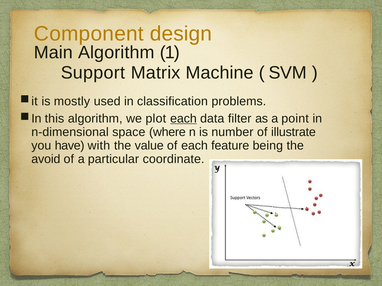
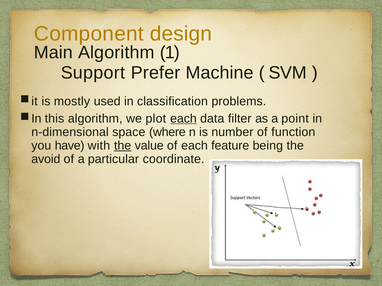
Matrix: Matrix -> Prefer (156, 73)
illustrate: illustrate -> function (293, 132)
the underline: none -> present (123, 146)
